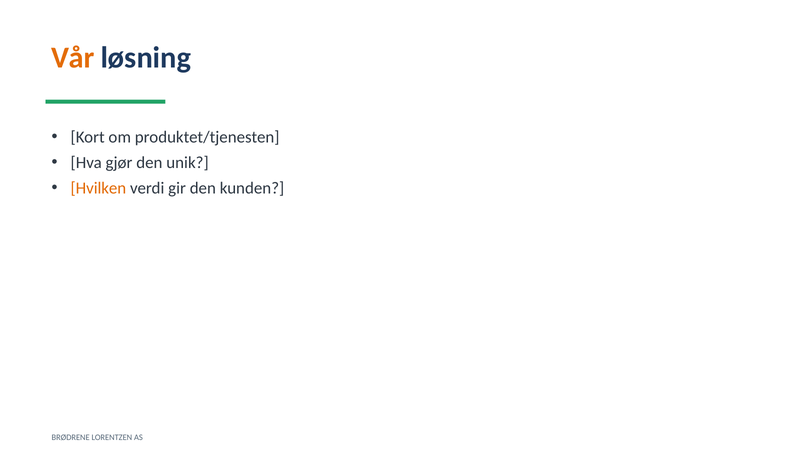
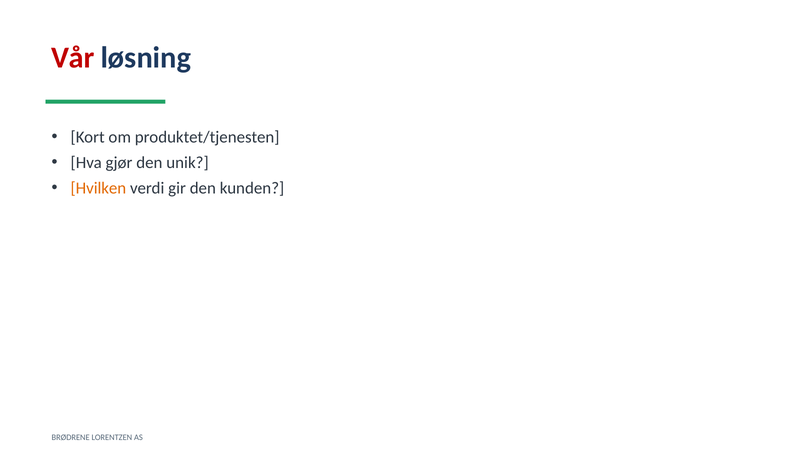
Vår colour: orange -> red (73, 58)
